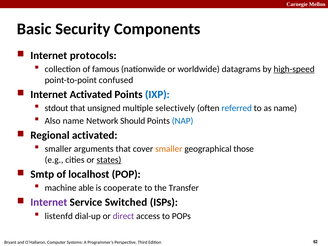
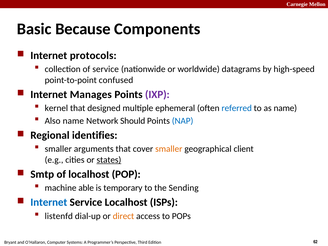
Security: Security -> Because (83, 29)
of famous: famous -> service (106, 69)
high-speed underline: present -> none (294, 69)
Internet Activated: Activated -> Manages (91, 94)
IXP colour: blue -> purple (157, 94)
stdout: stdout -> kernel (56, 108)
unsigned: unsigned -> designed (104, 108)
selectively: selectively -> ephemeral (175, 108)
Regional activated: activated -> identifies (95, 135)
those: those -> client (244, 149)
cooperate: cooperate -> temporary (123, 188)
Transfer: Transfer -> Sending (184, 188)
Internet colour: purple -> blue (49, 202)
Service Switched: Switched -> Localhost (126, 202)
direct colour: purple -> orange (123, 216)
